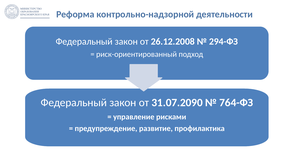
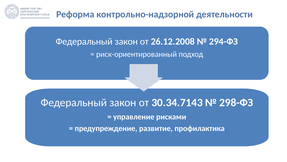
31.07.2090: 31.07.2090 -> 30.34.7143 (177, 102)
764-ФЗ: 764-ФЗ -> 298-ФЗ (236, 102)
